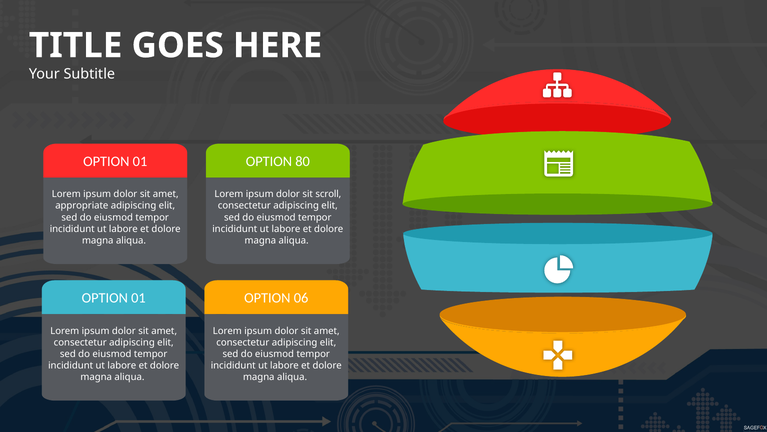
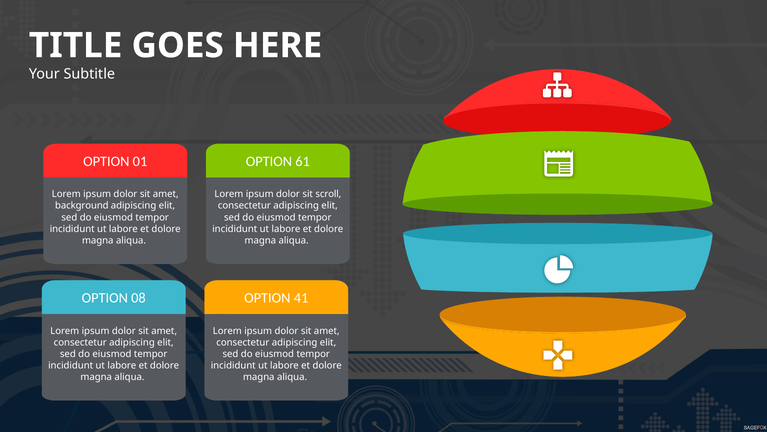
80: 80 -> 61 (303, 161)
appropriate: appropriate -> background (82, 206)
01: 01 -> 08 (138, 298)
06: 06 -> 41 (301, 298)
